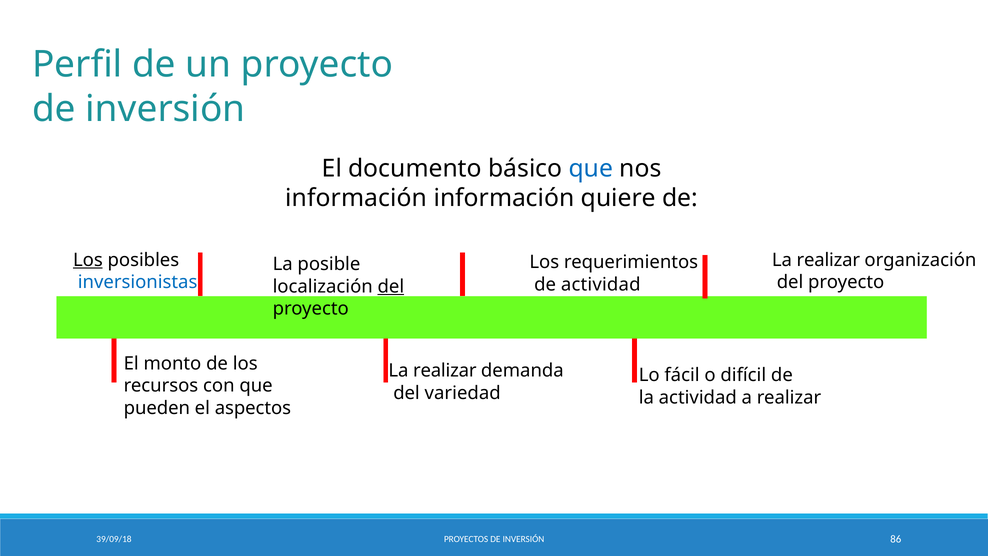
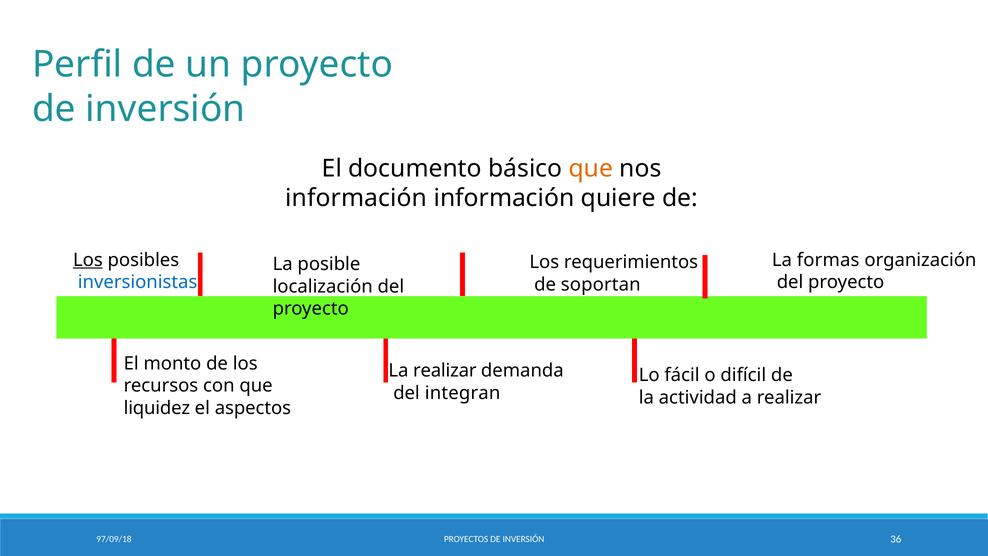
que colour: blue -> orange (591, 169)
realizar: realizar -> formas (828, 260)
de actividad: actividad -> soportan (601, 284)
del underline: present -> none (391, 286)
variedad: variedad -> integran (463, 393)
pueden: pueden -> liquidez (157, 408)
39/09/18: 39/09/18 -> 97/09/18 (114, 539)
86: 86 -> 36 (896, 539)
